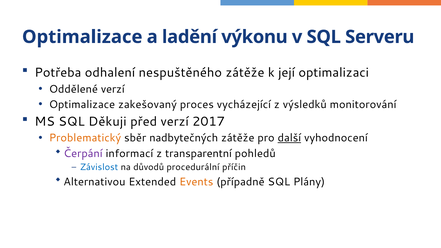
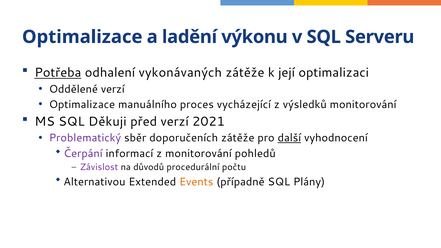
Potřeba underline: none -> present (58, 73)
nespuštěného: nespuštěného -> vykonávaných (180, 73)
zakešovaný: zakešovaný -> manuálního (147, 105)
2017: 2017 -> 2021 (209, 122)
Problematický colour: orange -> purple (85, 138)
nadbytečných: nadbytečných -> doporučeních (184, 138)
z transparentní: transparentní -> monitorování (198, 153)
Závislost colour: blue -> purple (99, 167)
příčin: příčin -> počtu (234, 167)
